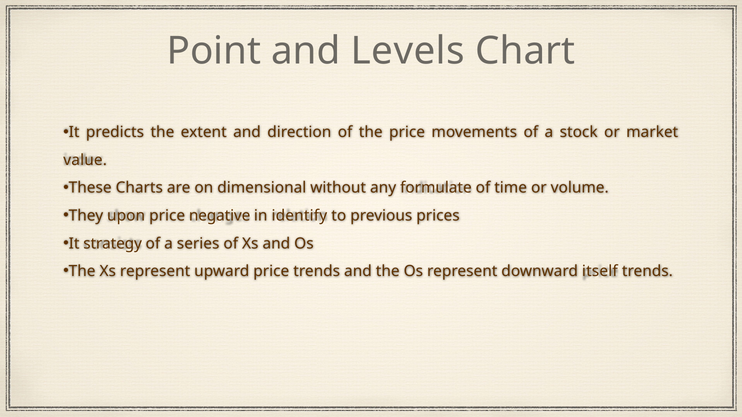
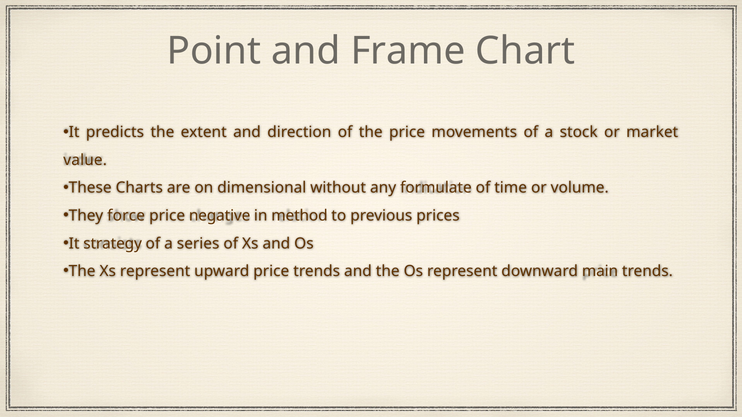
Levels: Levels -> Frame (408, 51)
upon: upon -> force (126, 216)
identify: identify -> method (299, 216)
itself: itself -> main (600, 271)
